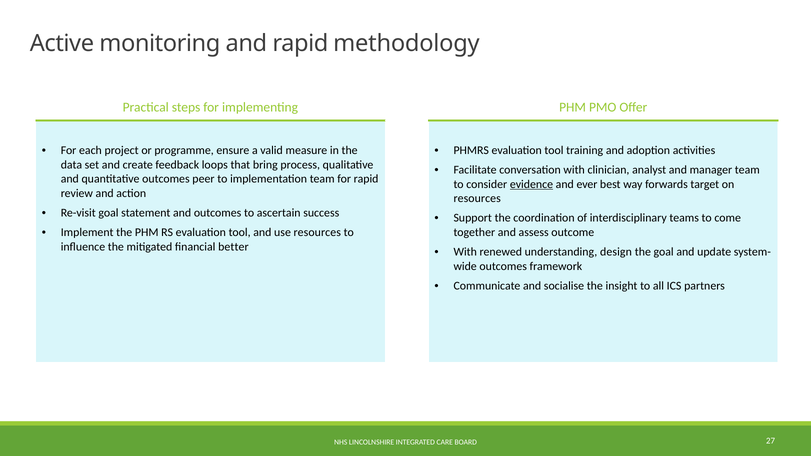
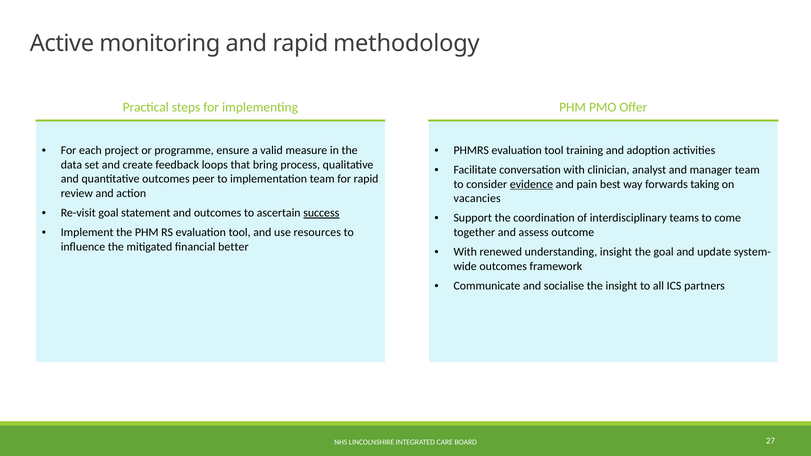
ever: ever -> pain (587, 184)
target: target -> taking (705, 184)
resources: resources -> vacancies (477, 199)
success underline: none -> present (321, 213)
understanding design: design -> insight (616, 252)
